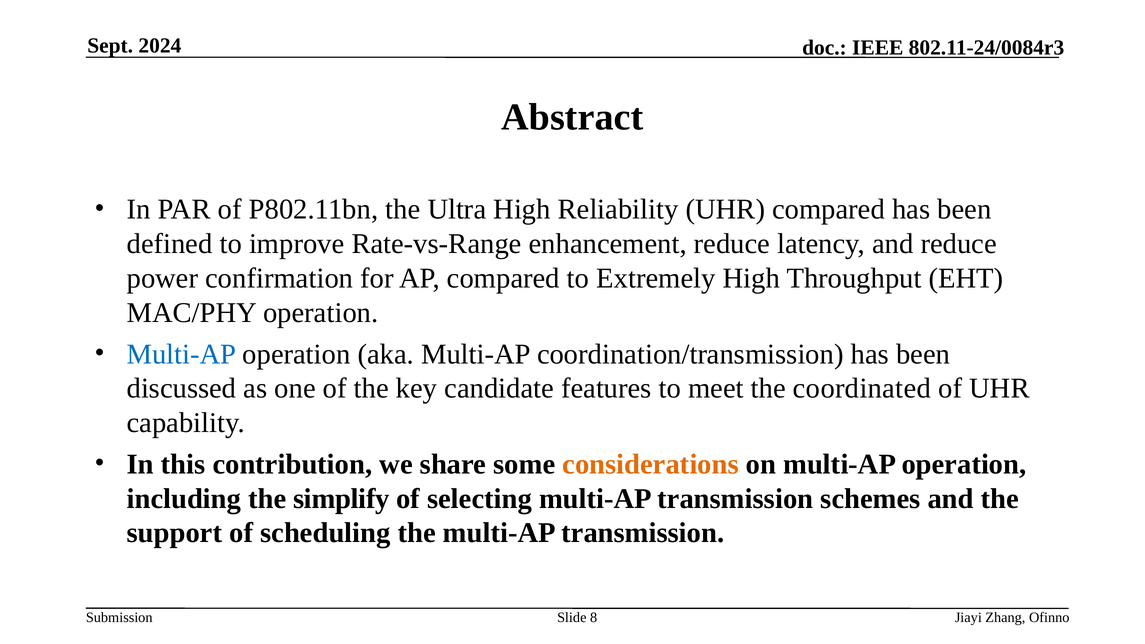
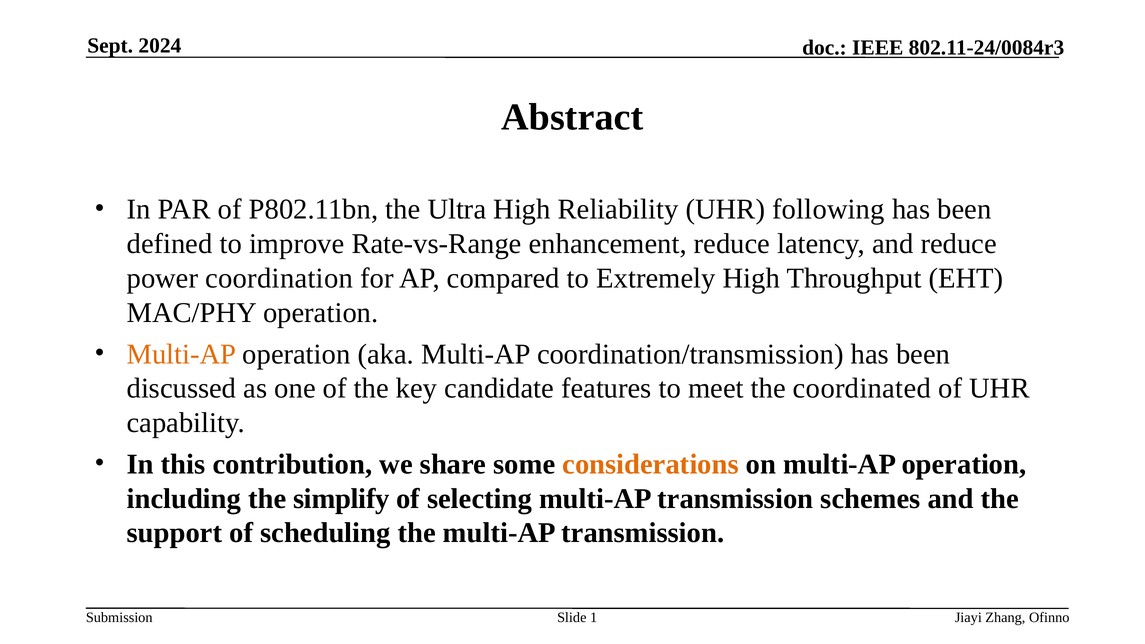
UHR compared: compared -> following (828, 210)
confirmation: confirmation -> coordination (279, 278)
Multi-AP colour: blue -> orange (182, 354)
8: 8 -> 1 (594, 618)
